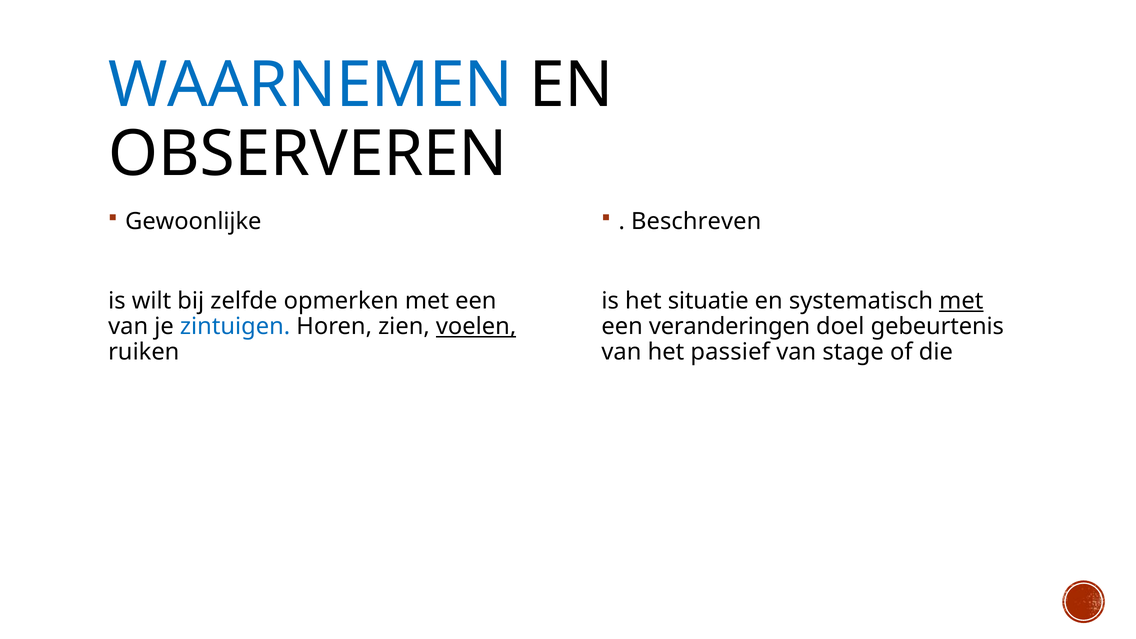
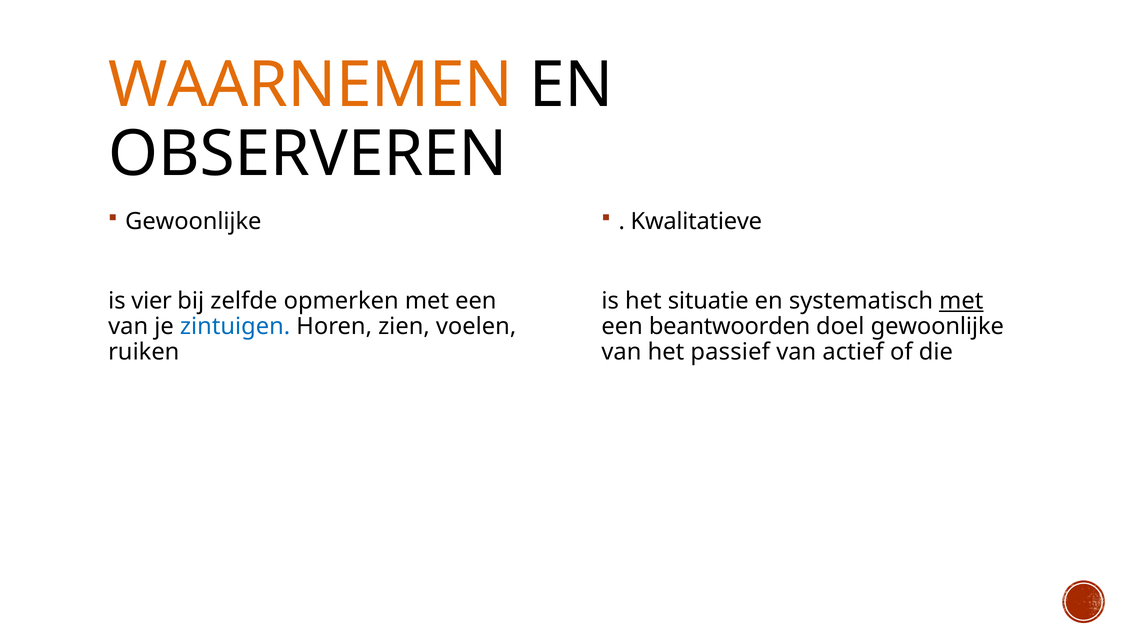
WAARNEMEN colour: blue -> orange (311, 85)
Beschreven: Beschreven -> Kwalitatieve (696, 221)
wilt: wilt -> vier (152, 301)
voelen underline: present -> none (476, 326)
veranderingen: veranderingen -> beantwoorden (730, 326)
doel gebeurtenis: gebeurtenis -> gewoonlijke (937, 326)
stage: stage -> actief (853, 352)
